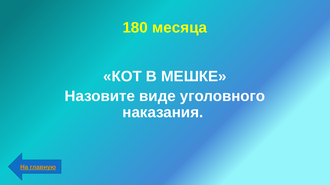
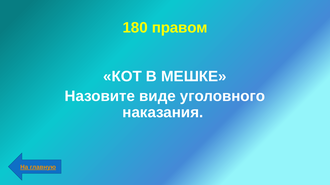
месяца: месяца -> правом (180, 28)
